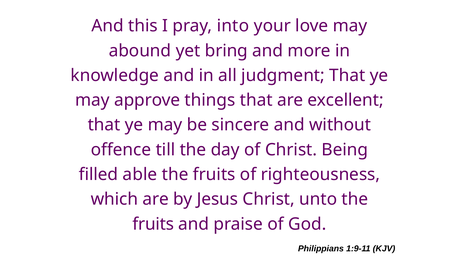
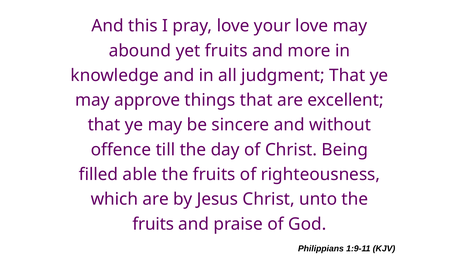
pray into: into -> love (233, 26)
yet bring: bring -> fruits (226, 51)
